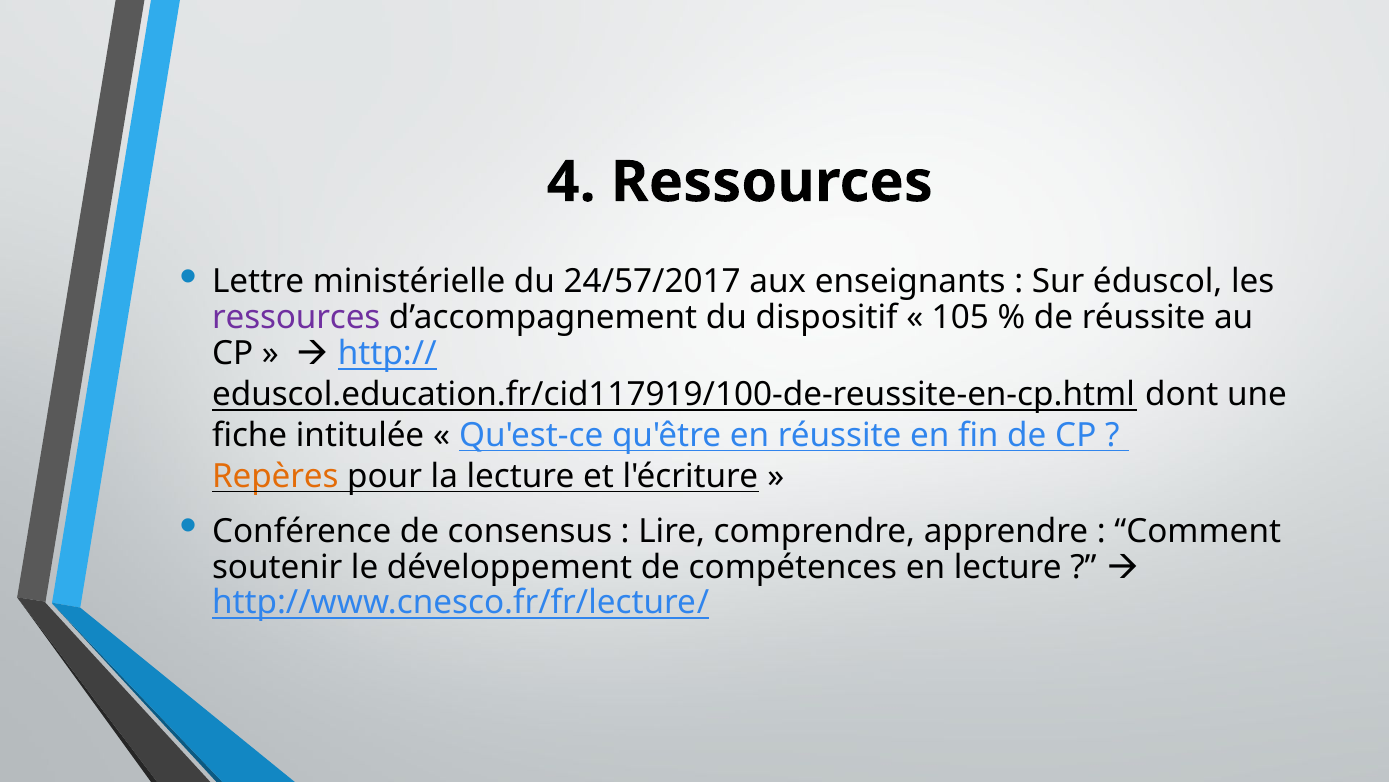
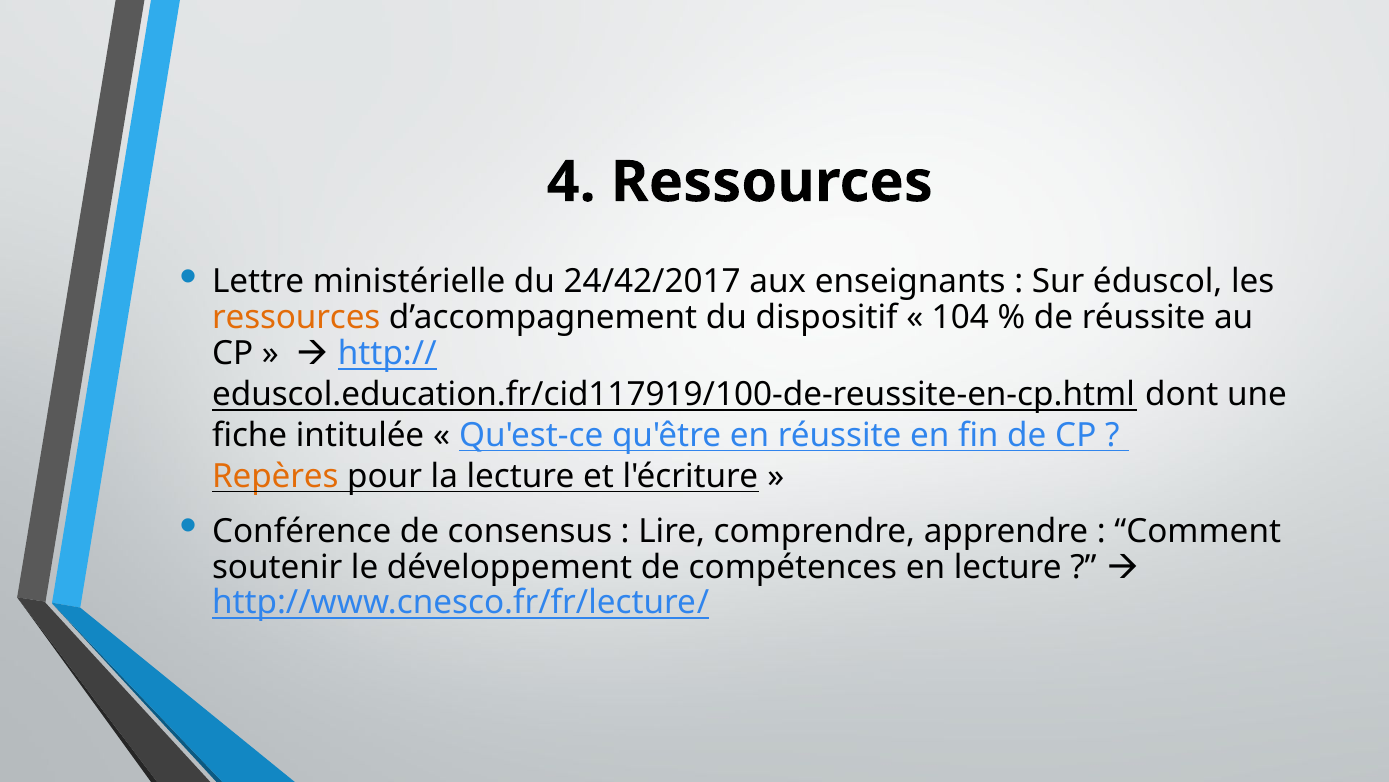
24/57/2017: 24/57/2017 -> 24/42/2017 (652, 281)
ressources colour: purple -> orange (296, 317)
105: 105 -> 104 (960, 317)
